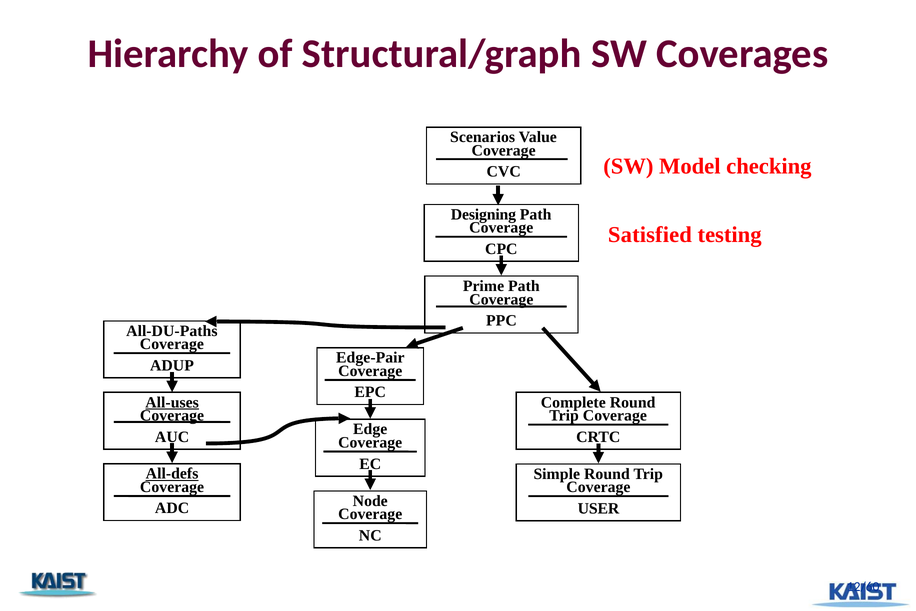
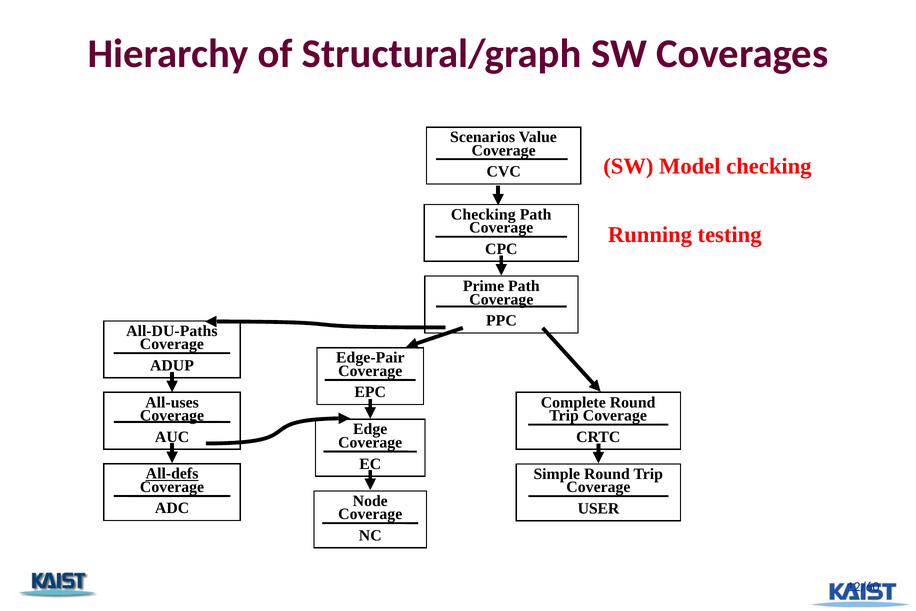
Designing: Designing -> Checking (483, 214)
Satisfied: Satisfied -> Running (650, 235)
All-uses underline: present -> none (172, 402)
